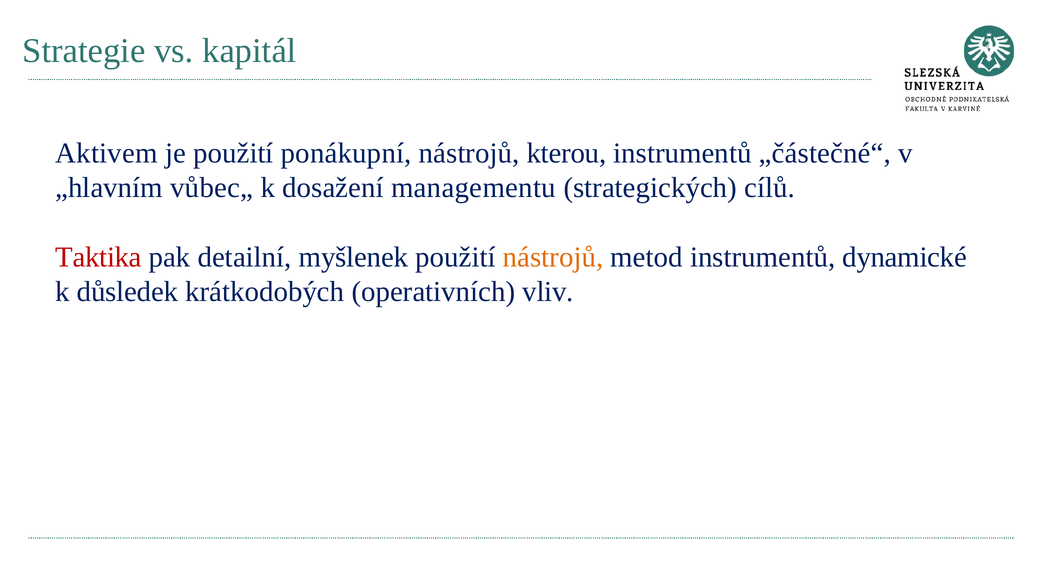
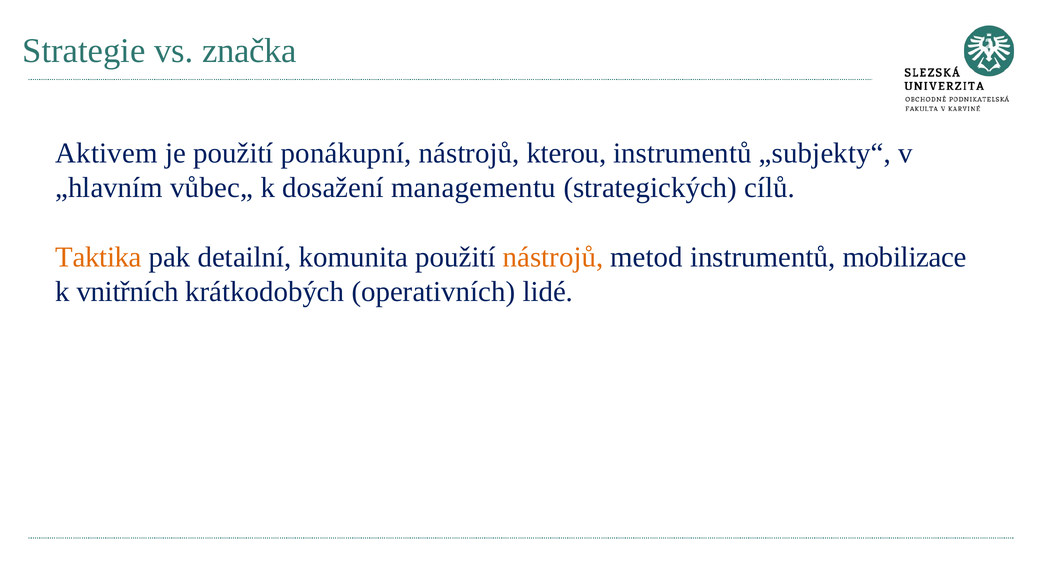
kapitál: kapitál -> značka (250, 51)
„částečné“: „částečné“ -> „subjekty“ (825, 153)
Taktika colour: red -> orange (99, 257)
myšlenek: myšlenek -> komunita (353, 257)
dynamické: dynamické -> mobilizace (905, 257)
důsledek: důsledek -> vnitřních (128, 292)
vliv: vliv -> lidé (548, 292)
